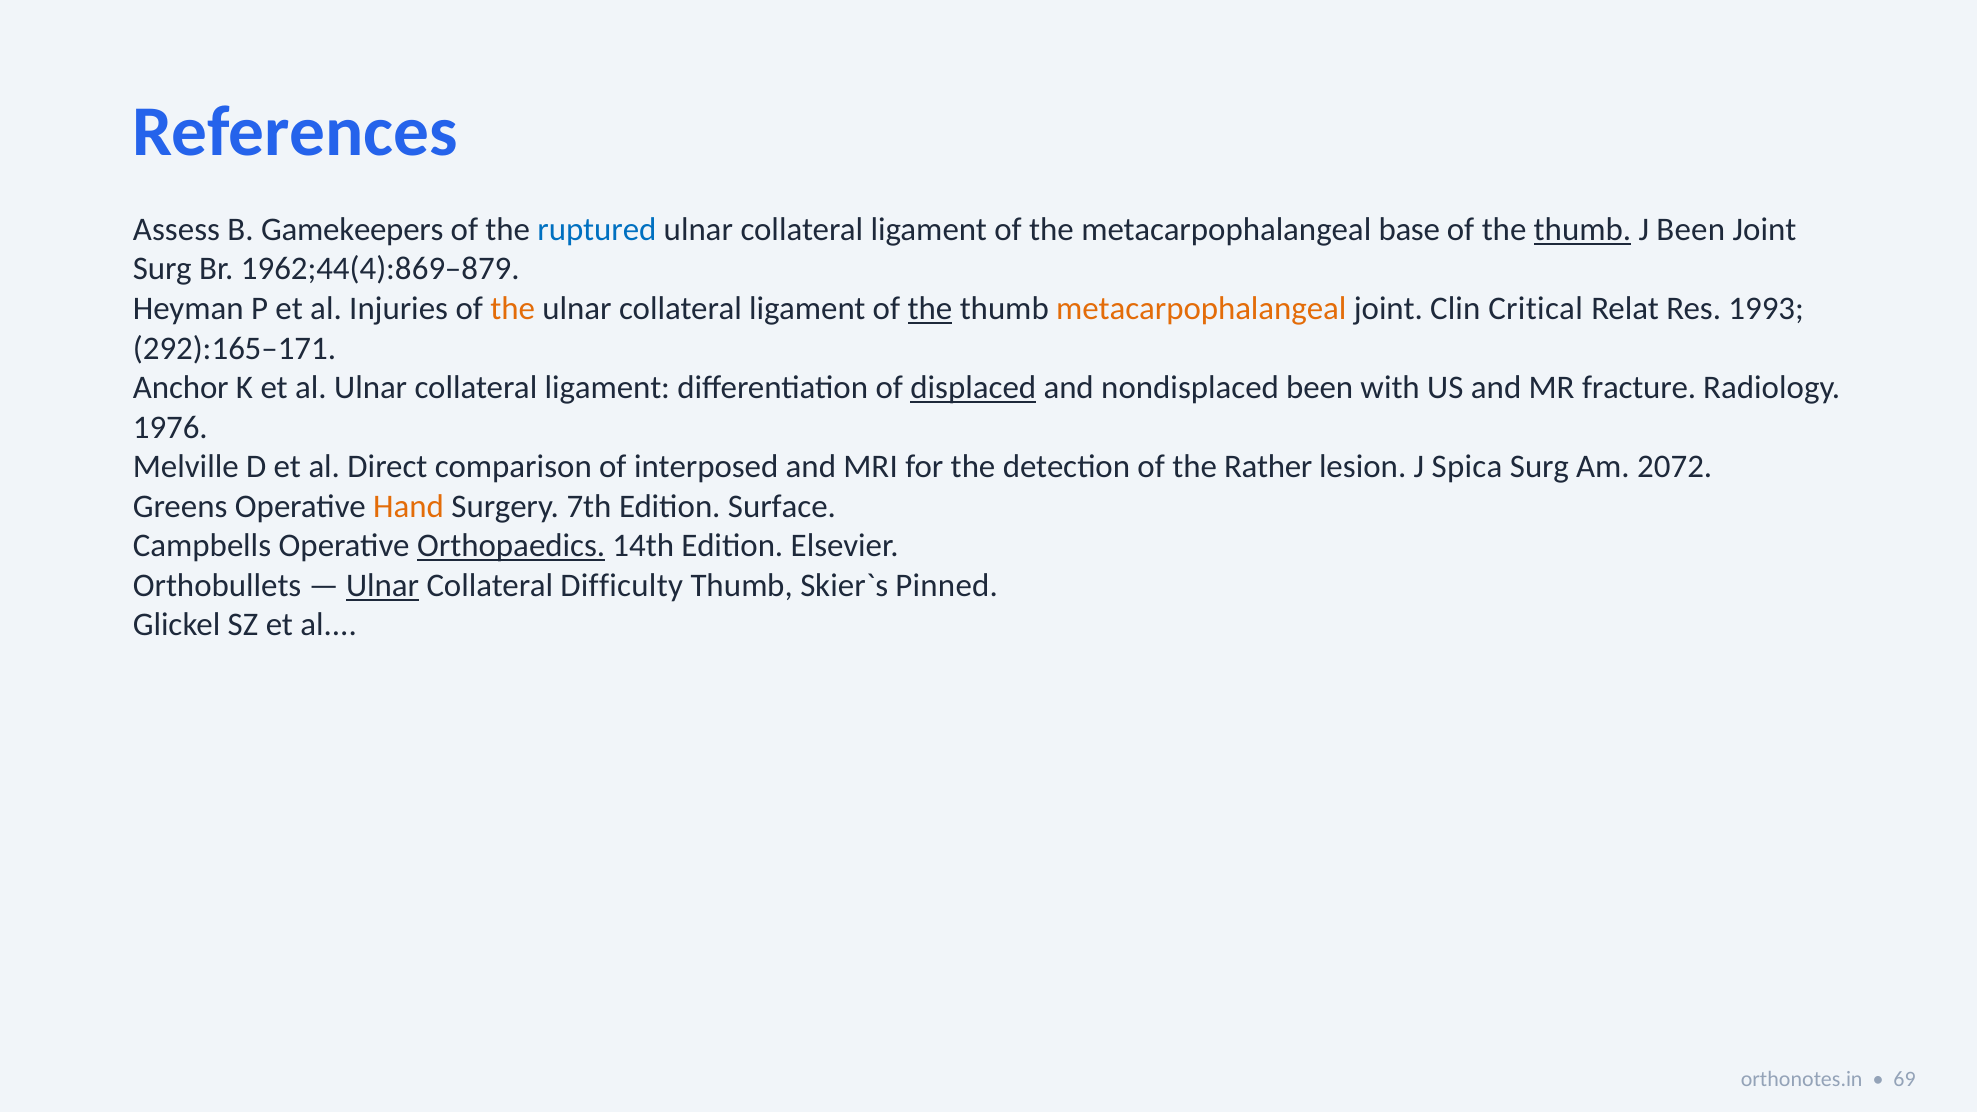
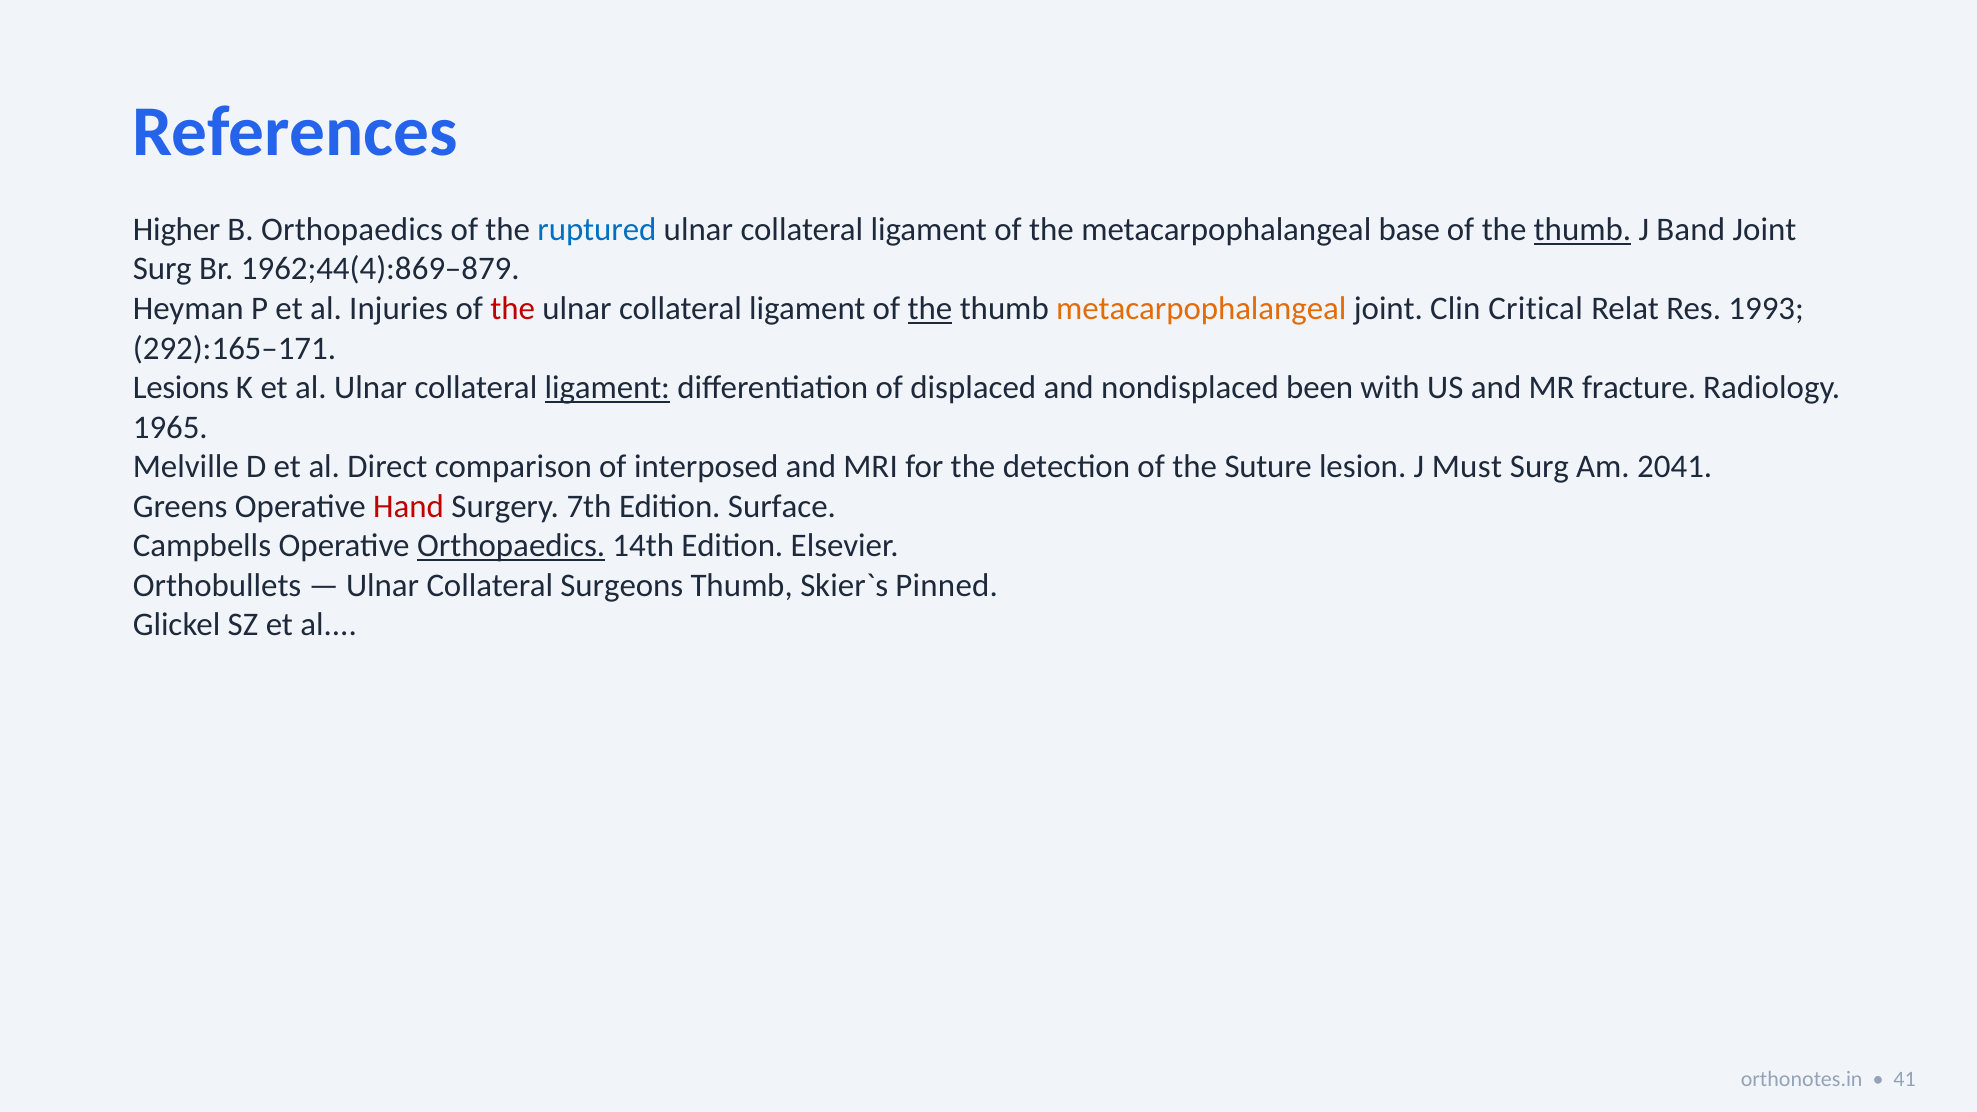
Assess: Assess -> Higher (177, 230)
B Gamekeepers: Gamekeepers -> Orthopaedics (352, 230)
J Been: Been -> Band (1691, 230)
the colour: orange -> red (513, 309)
Anchor: Anchor -> Lesions (181, 388)
ligament underline: none -> present (607, 388)
displaced underline: present -> none (973, 388)
1976: 1976 -> 1965 (170, 427)
Rather: Rather -> Suture (1268, 467)
Spica: Spica -> Must (1467, 467)
2072: 2072 -> 2041 (1675, 467)
Hand colour: orange -> red (408, 506)
Ulnar underline: present -> none (383, 585)
Difficulty: Difficulty -> Surgeons (622, 585)
69: 69 -> 41 (1905, 1079)
